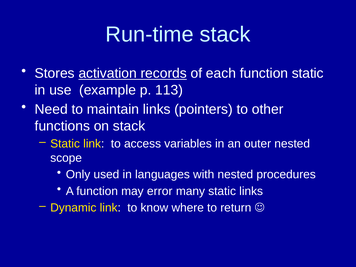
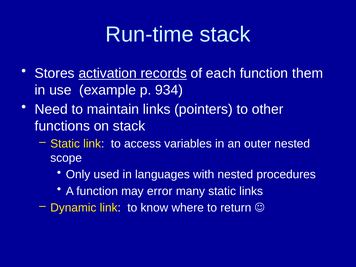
function static: static -> them (308, 73)
113: 113 -> 934 (169, 90)
